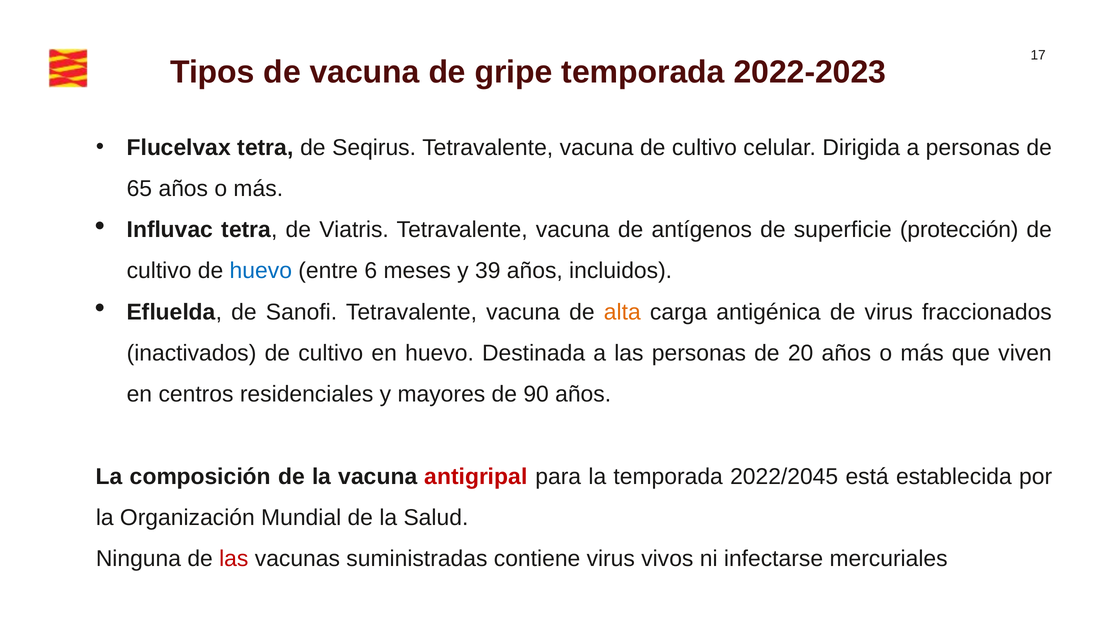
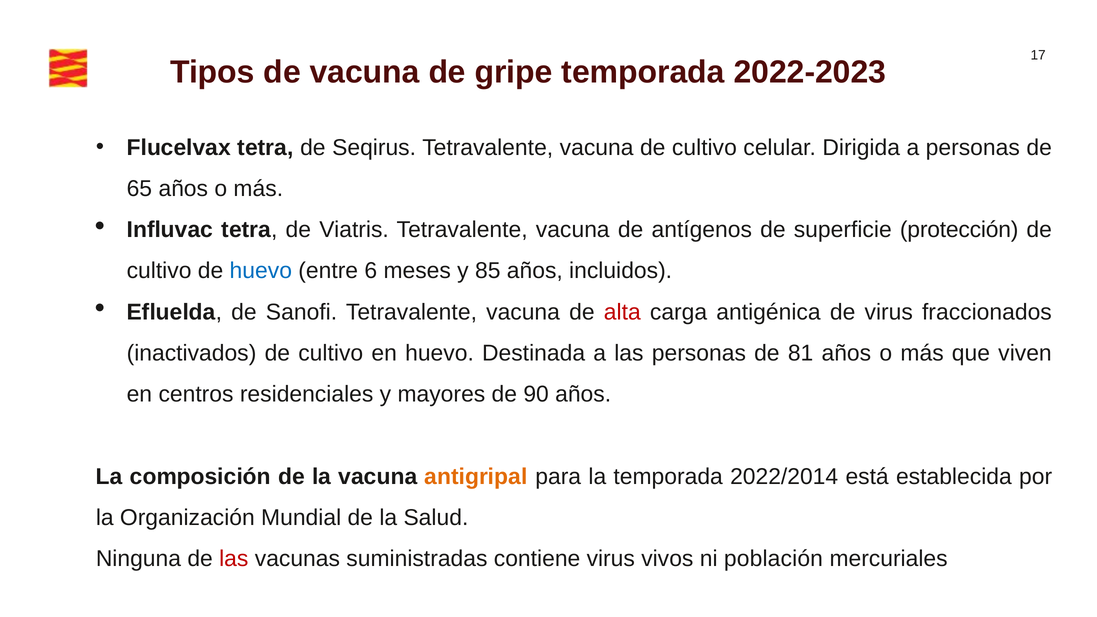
39: 39 -> 85 (488, 271)
alta colour: orange -> red (622, 312)
20: 20 -> 81 (801, 353)
antigripal colour: red -> orange (476, 477)
2022/2045: 2022/2045 -> 2022/2014 (784, 477)
infectarse: infectarse -> población (773, 559)
